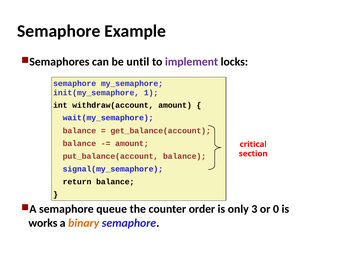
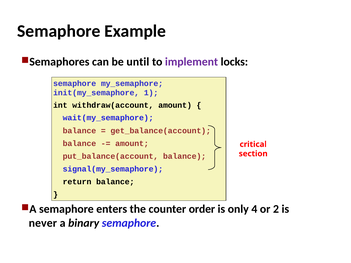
queue: queue -> enters (112, 209)
3: 3 -> 4 (254, 209)
0: 0 -> 2 (276, 209)
works: works -> never (43, 223)
binary colour: orange -> black (84, 223)
